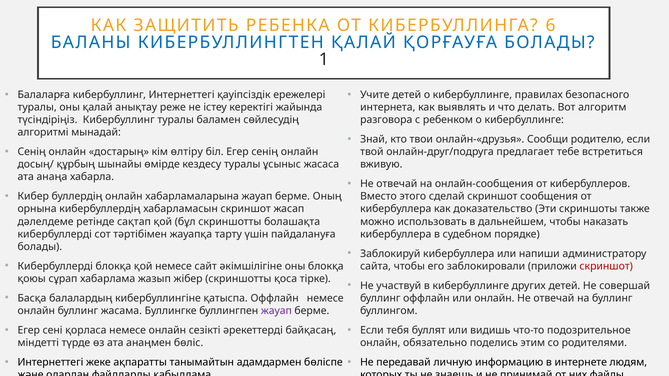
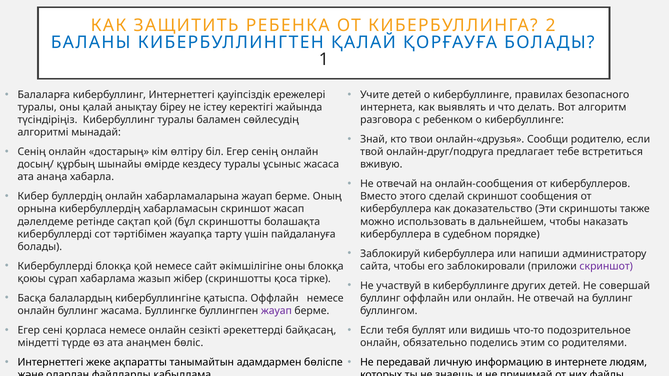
6: 6 -> 2 (551, 26)
реже: реже -> біреу (173, 107)
скриншот colour: red -> purple (606, 266)
